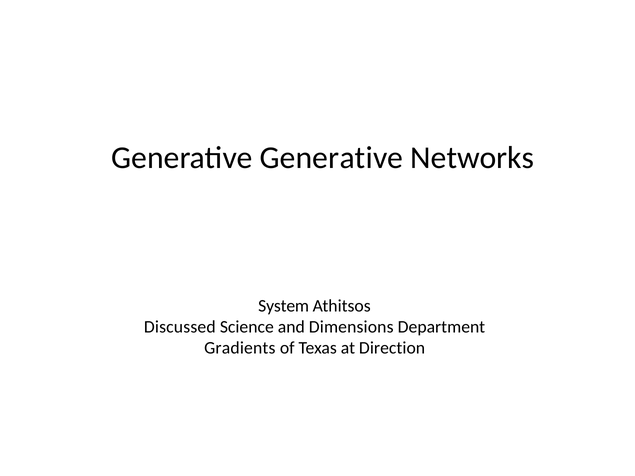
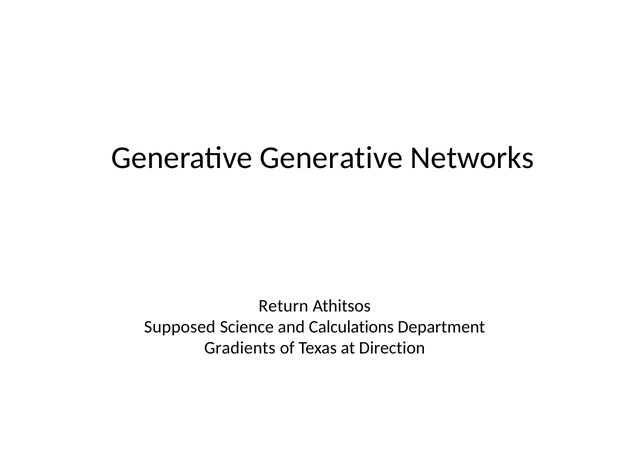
System: System -> Return (283, 306)
Discussed: Discussed -> Supposed (180, 327)
Dimensions: Dimensions -> Calculations (351, 327)
